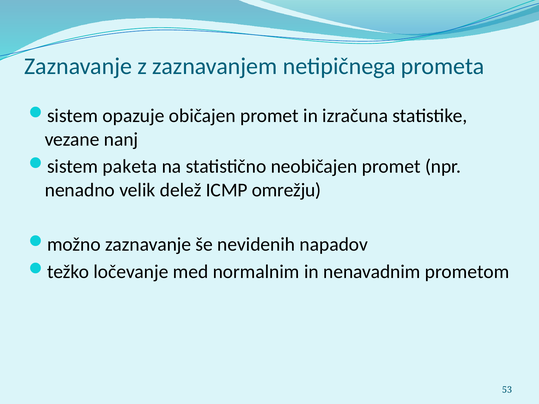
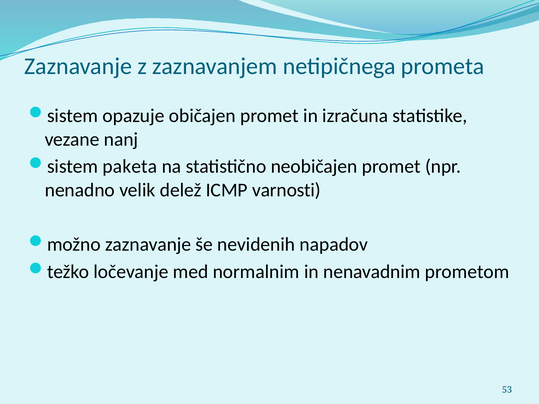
omrežju: omrežju -> varnosti (287, 190)
